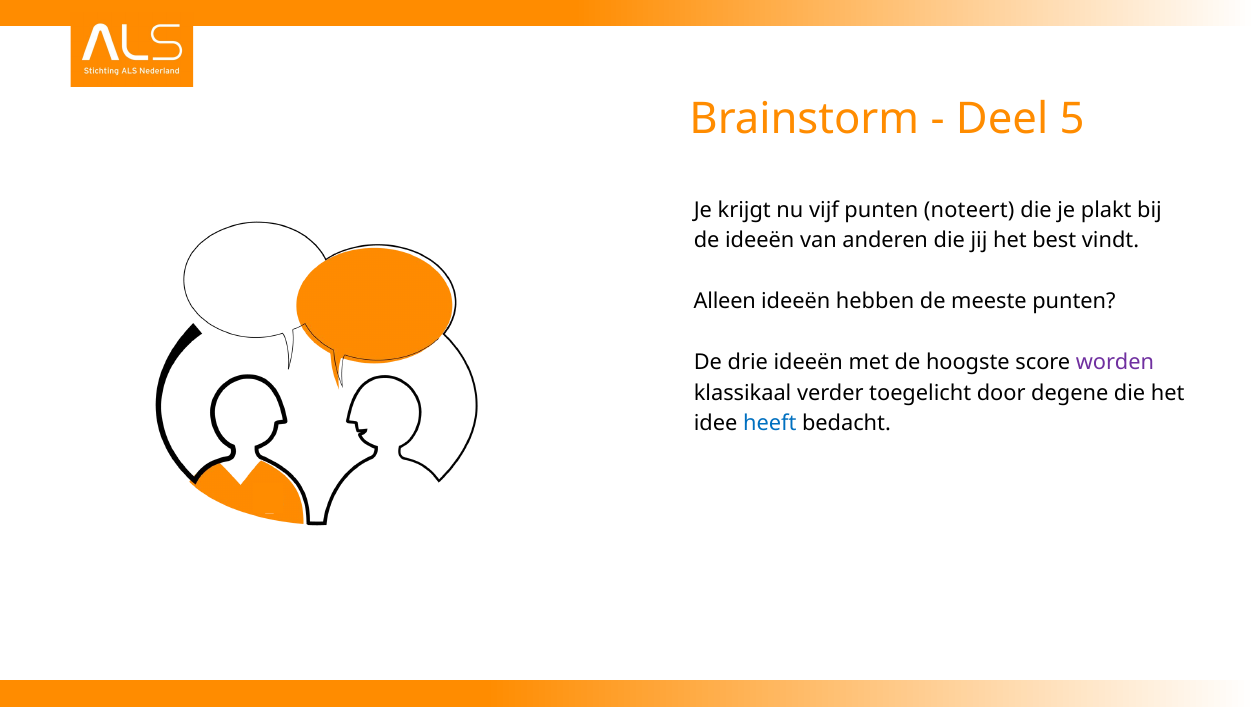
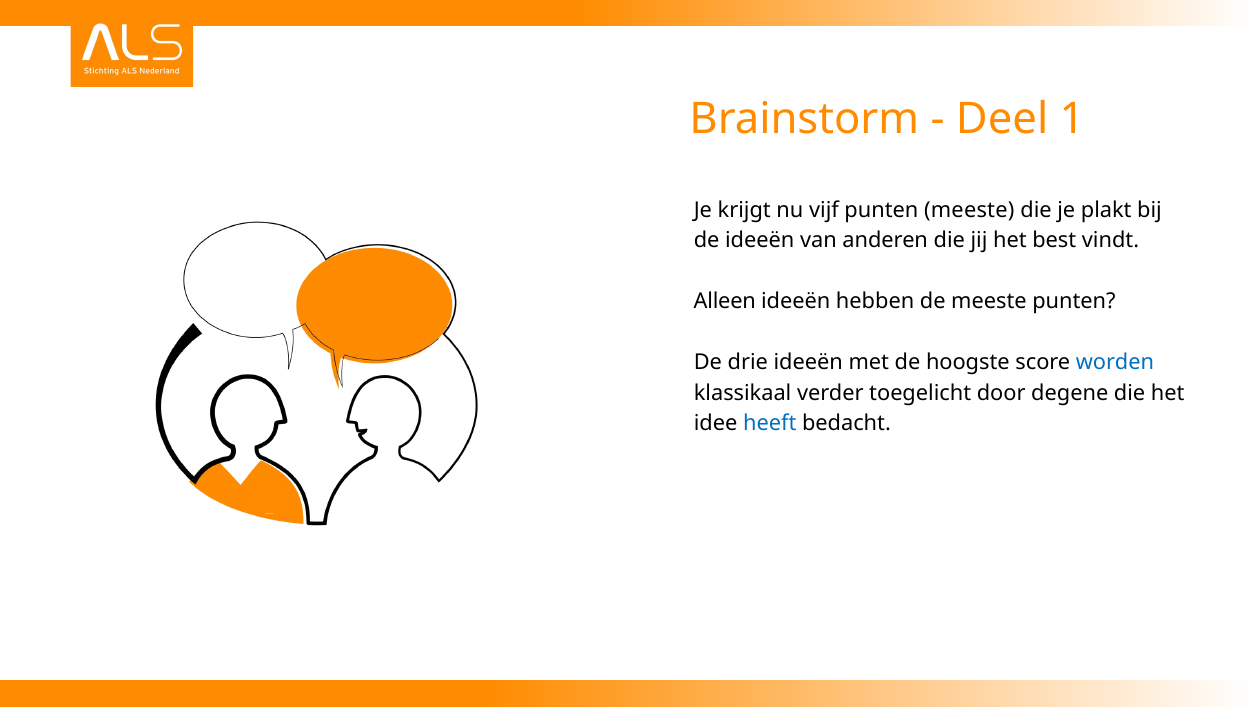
5: 5 -> 1 (1072, 119)
punten noteert: noteert -> meeste (969, 210)
worden colour: purple -> blue (1115, 362)
